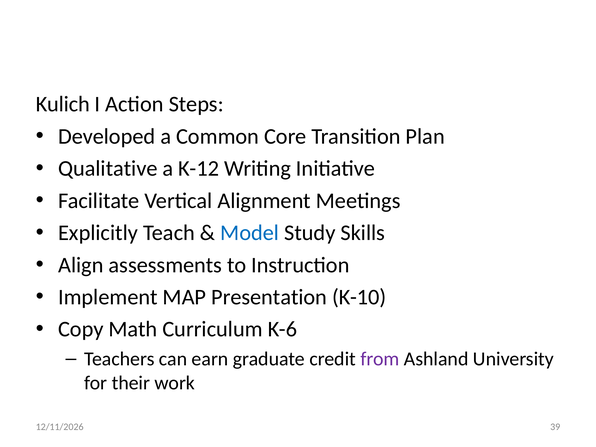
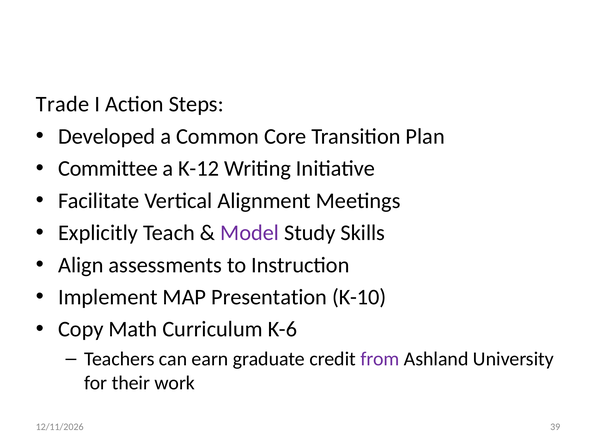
Kulich: Kulich -> Trade (63, 104)
Qualitative: Qualitative -> Committee (108, 169)
Model colour: blue -> purple (250, 233)
